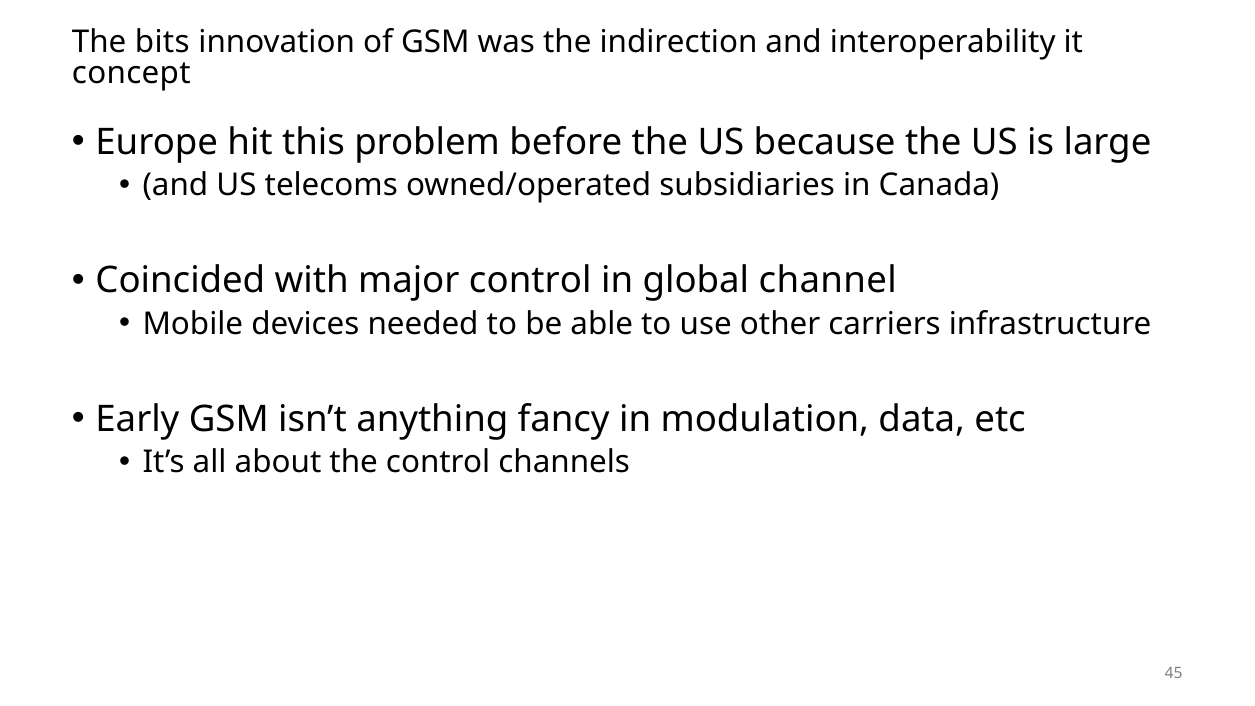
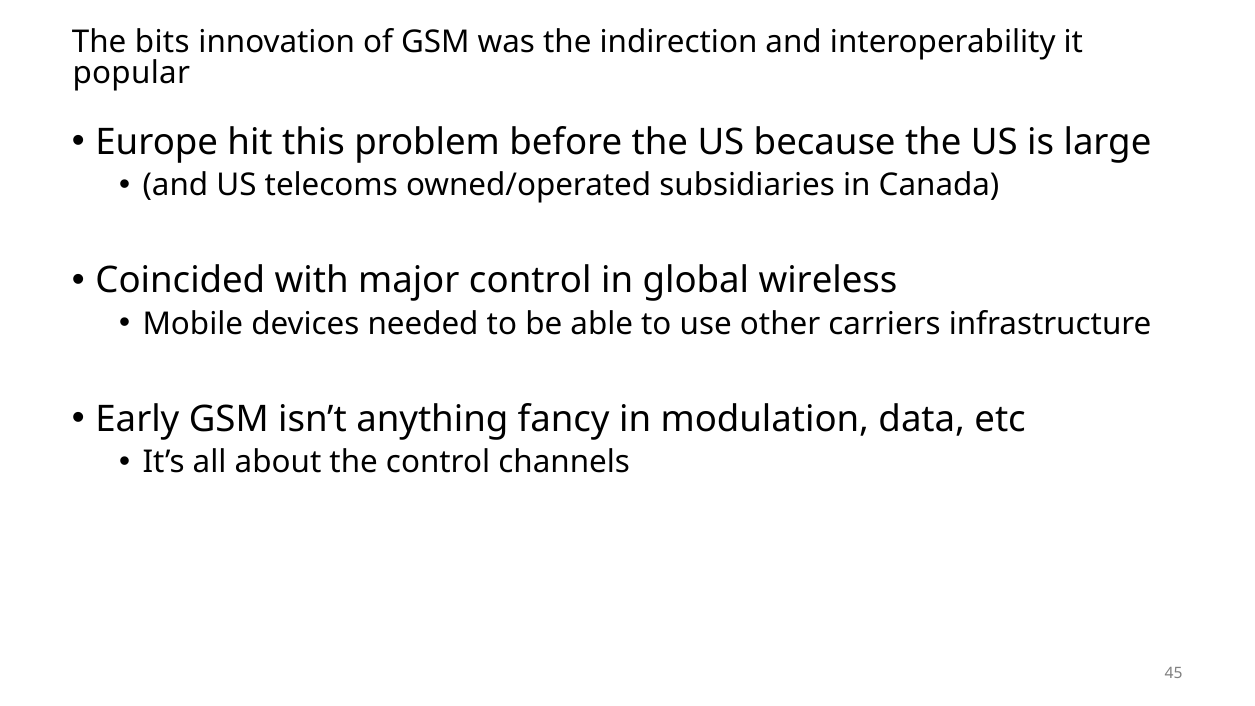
concept: concept -> popular (131, 73)
channel: channel -> wireless (828, 281)
